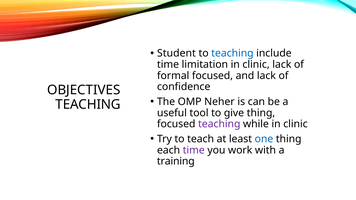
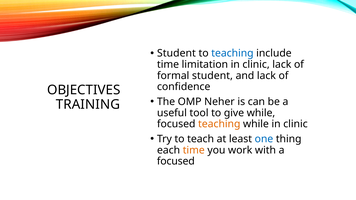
formal focused: focused -> student (212, 76)
TEACHING: TEACHING -> TRAINING (88, 105)
give thing: thing -> while (261, 113)
teaching colour: purple -> orange (219, 124)
time colour: purple -> orange (194, 150)
training: training -> focused (176, 161)
